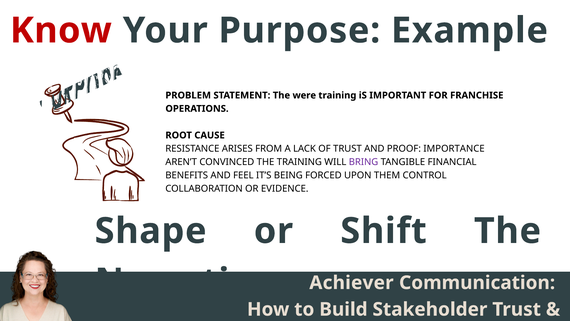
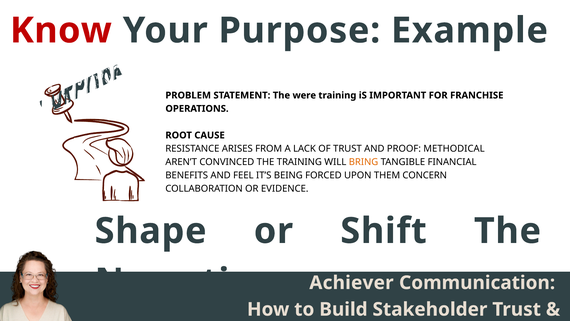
IMPORTANCE: IMPORTANCE -> METHODICAL (454, 148)
BRING colour: purple -> orange (364, 162)
CONTROL: CONTROL -> CONCERN (425, 175)
